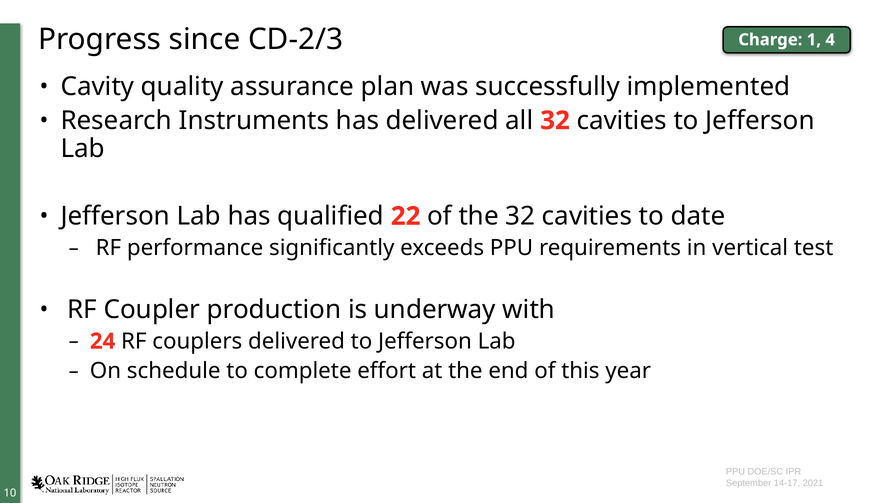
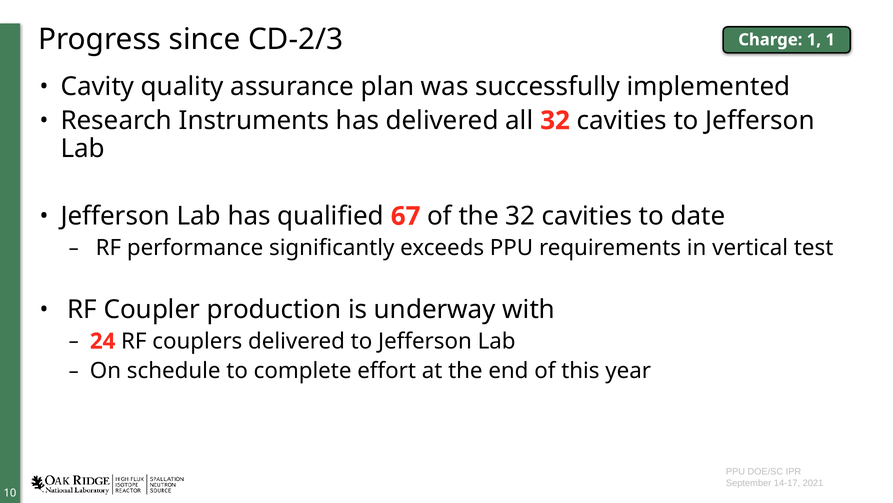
1 4: 4 -> 1 (830, 40)
22: 22 -> 67 (406, 216)
